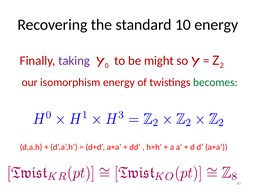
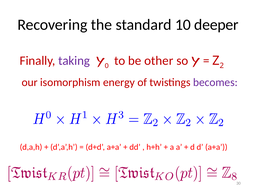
10 energy: energy -> deeper (216, 25)
might: might -> other (159, 61)
becomes colour: green -> purple (215, 82)
